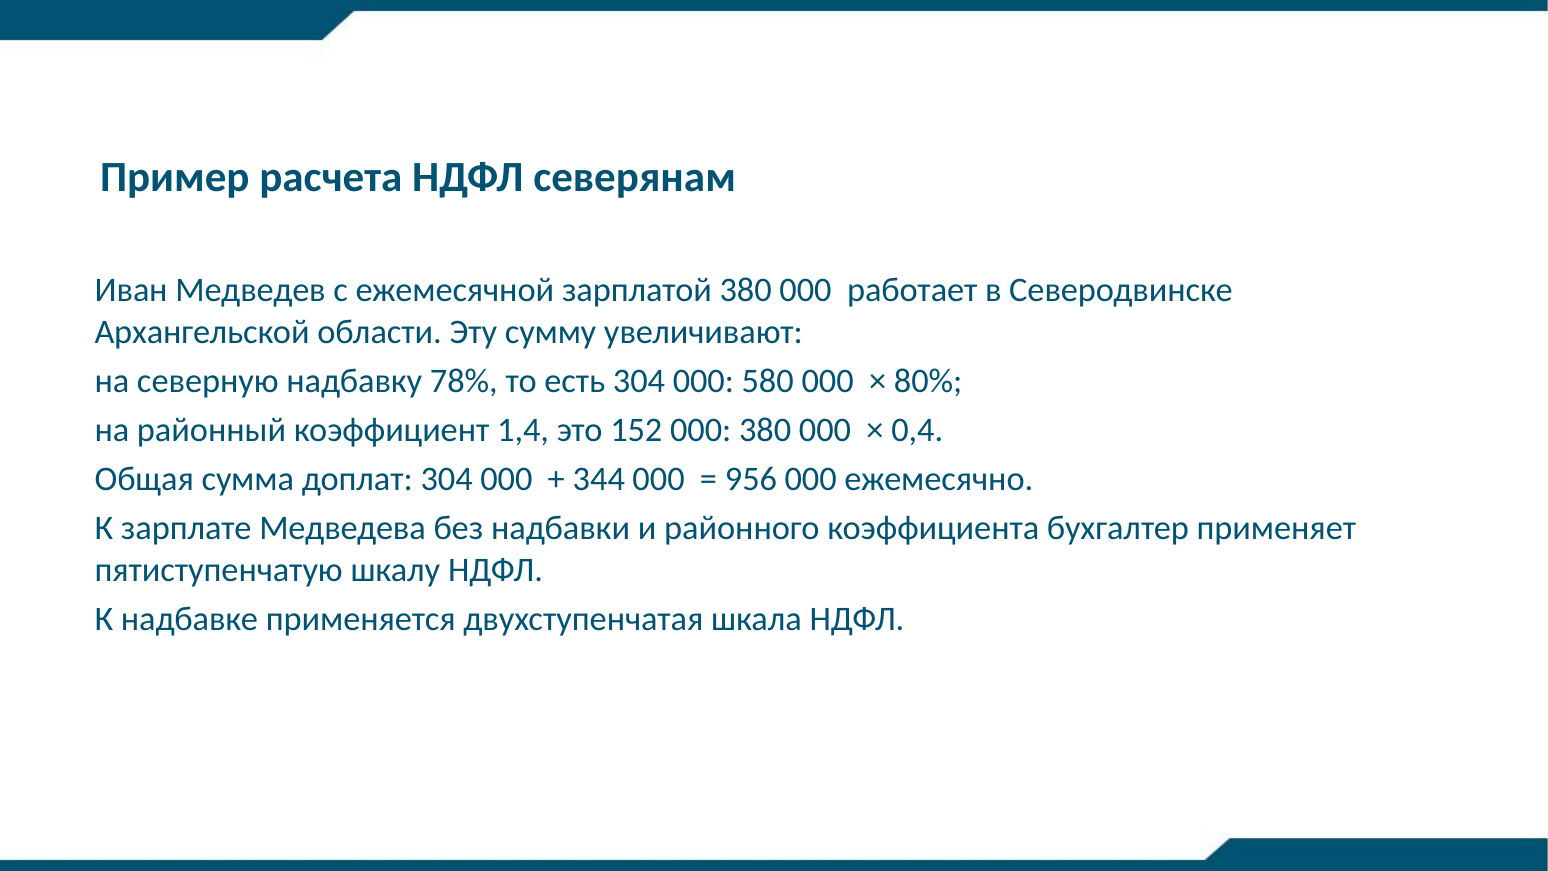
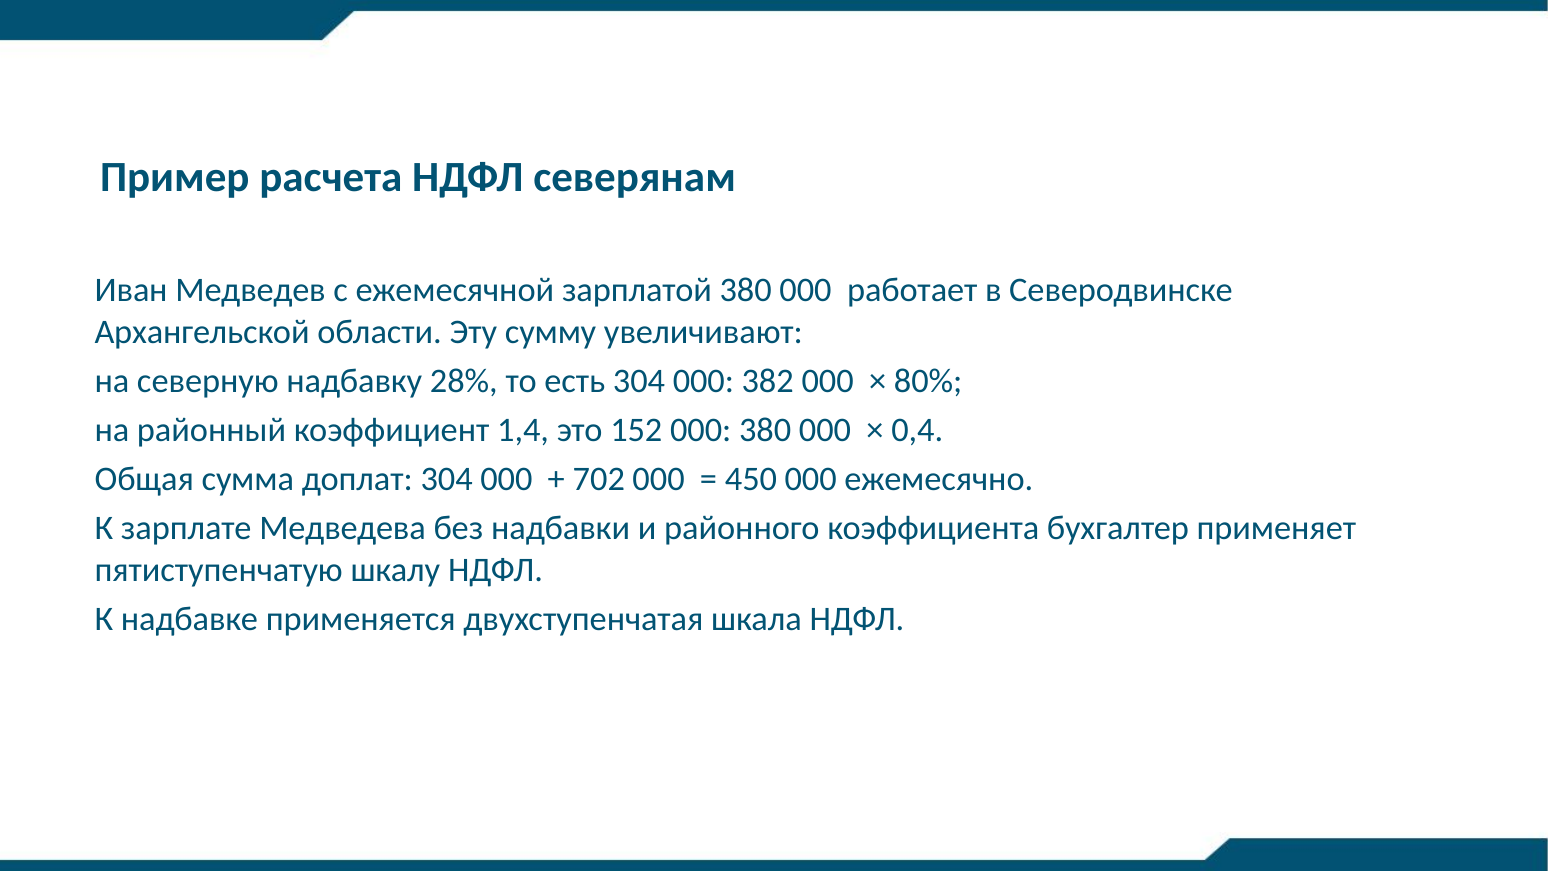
78%: 78% -> 28% (464, 381)
580: 580 -> 382 (768, 381)
344: 344 -> 702 (599, 479)
956: 956 -> 450 (751, 479)
